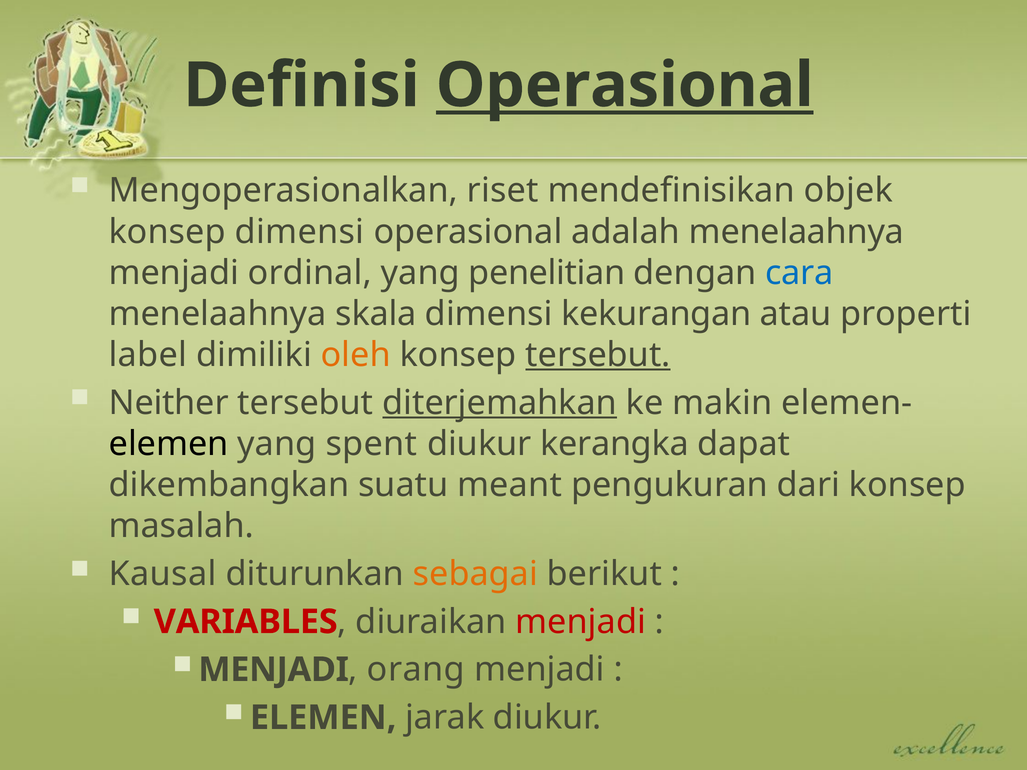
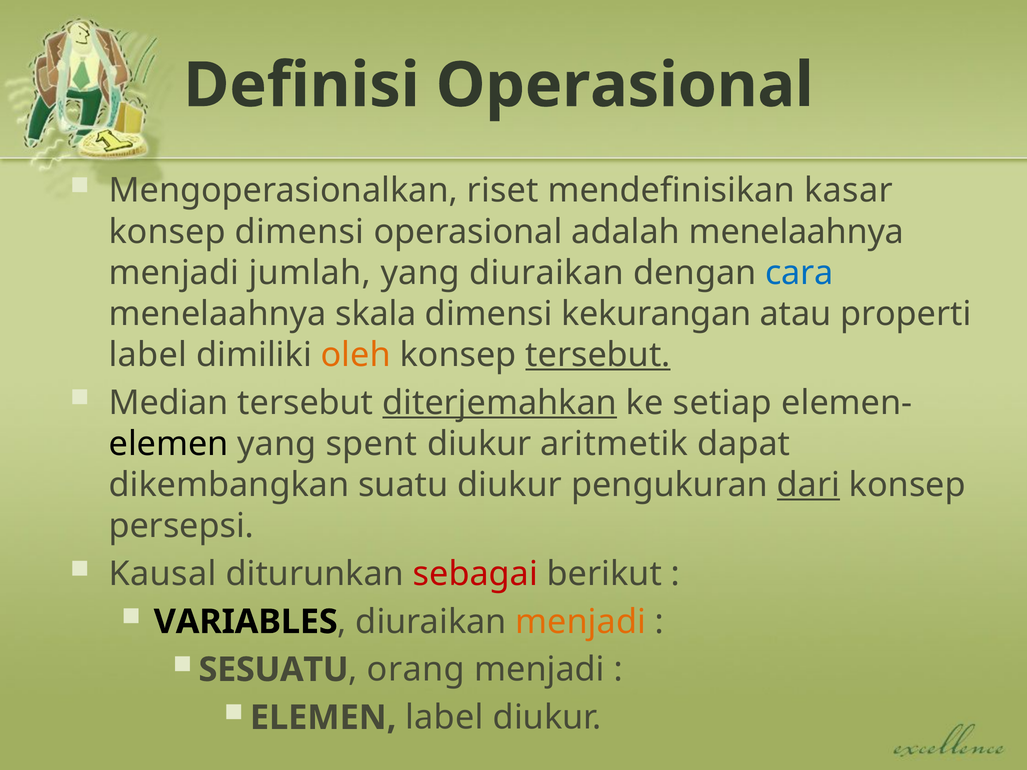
Operasional underline: present -> none (625, 86)
objek: objek -> kasar (848, 191)
ordinal: ordinal -> jumlah (310, 273)
yang penelitian: penelitian -> diuraikan (546, 273)
Neither: Neither -> Median (169, 403)
makin: makin -> setiap (722, 403)
kerangka: kerangka -> aritmetik (614, 444)
suatu meant: meant -> diukur (510, 485)
dari underline: none -> present (808, 485)
masalah: masalah -> persepsi (181, 526)
sebagai colour: orange -> red (475, 574)
VARIABLES colour: red -> black (246, 622)
menjadi colour: red -> orange (581, 622)
MENJADI: MENJADI -> SESUATU (274, 670)
ELEMEN jarak: jarak -> label (445, 718)
